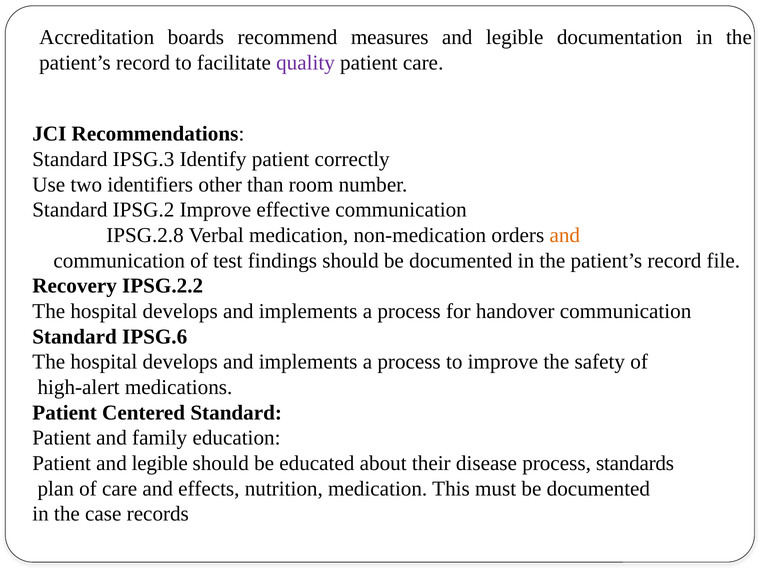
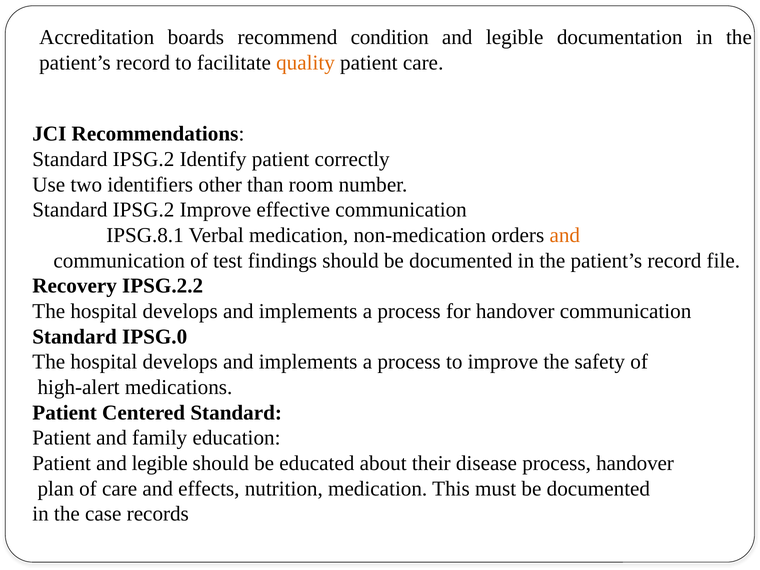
measures: measures -> condition (390, 37)
quality colour: purple -> orange (305, 63)
IPSG.3: IPSG.3 -> IPSG.2 (144, 159)
IPSG.2.8: IPSG.2.8 -> IPSG.8.1 (145, 235)
IPSG.6: IPSG.6 -> IPSG.0 (155, 337)
process standards: standards -> handover (635, 463)
